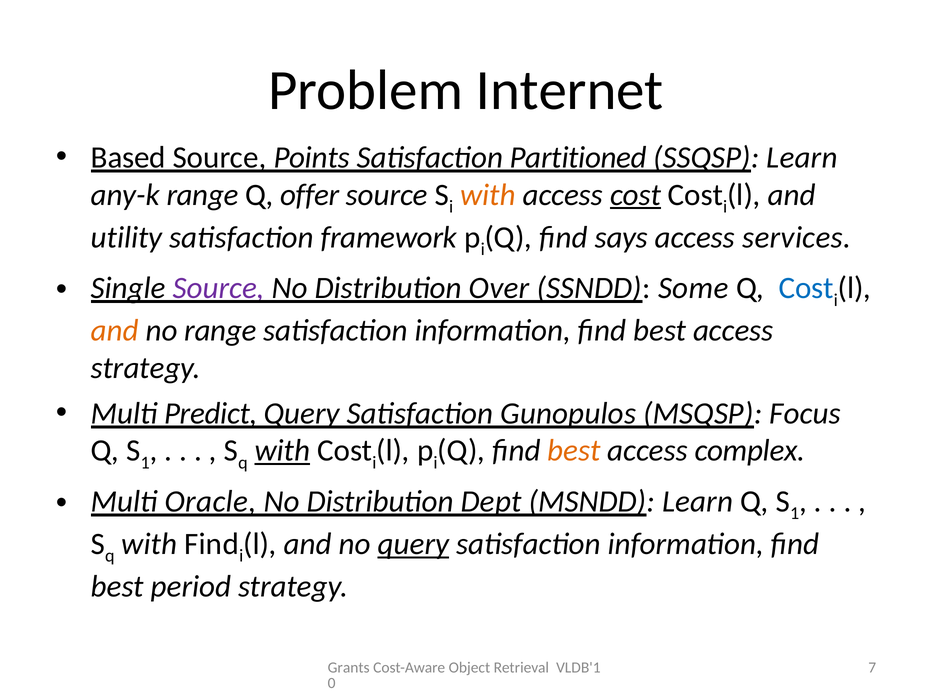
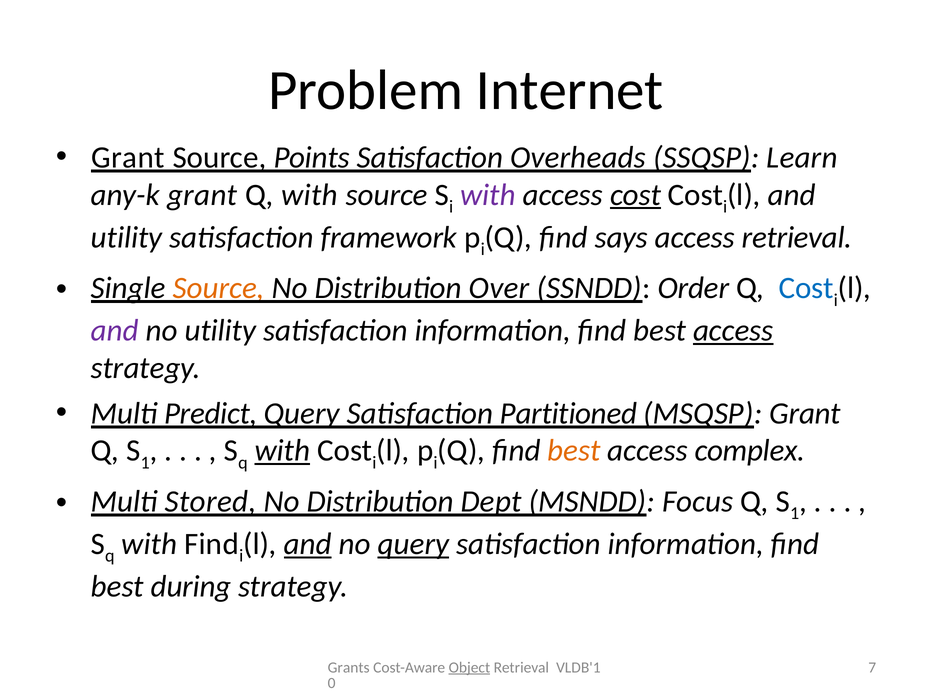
Based: Based -> Grant (128, 158)
Partitioned: Partitioned -> Overheads (578, 158)
any-k range: range -> grant (202, 195)
offer: offer -> with (310, 195)
with colour: orange -> purple (488, 195)
access services: services -> retrieval (797, 237)
Source colour: purple -> orange (219, 288)
Some: Some -> Order (693, 288)
and colour: orange -> purple (115, 331)
no range: range -> utility (220, 331)
access underline: none -> present (733, 331)
Gunopulos: Gunopulos -> Partitioned (568, 413)
MSQSP Focus: Focus -> Grant (805, 413)
Oracle: Oracle -> Stored (211, 501)
MSNDD Learn: Learn -> Focus (698, 501)
and underline: none -> present (308, 544)
period: period -> during (191, 586)
Object underline: none -> present (469, 667)
